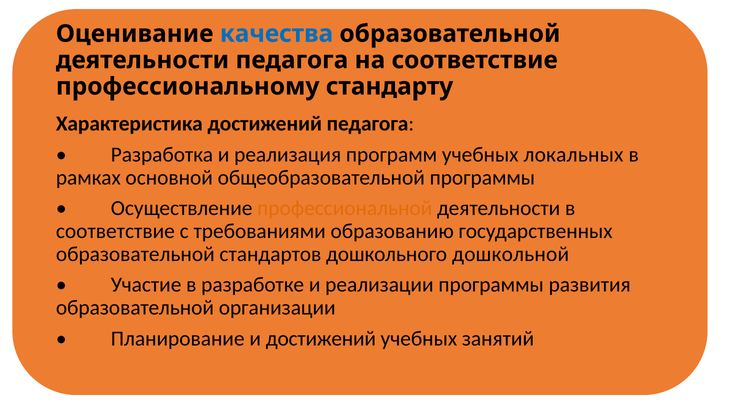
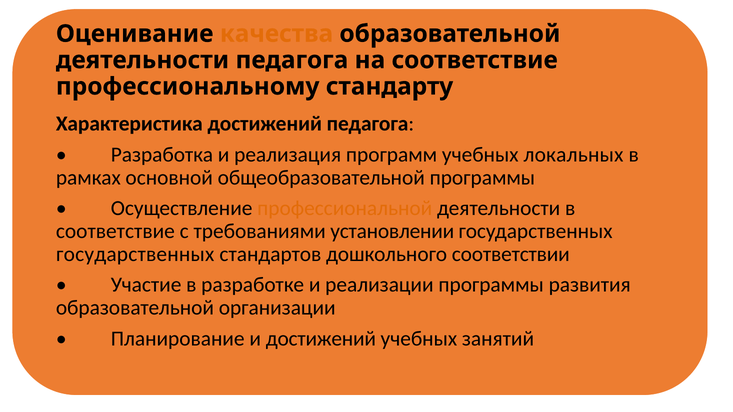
качества colour: blue -> orange (276, 34)
образованию: образованию -> установлении (392, 231)
образовательной: образовательной -> государственных (135, 254)
дошкольной: дошкольной -> соответствии (511, 254)
